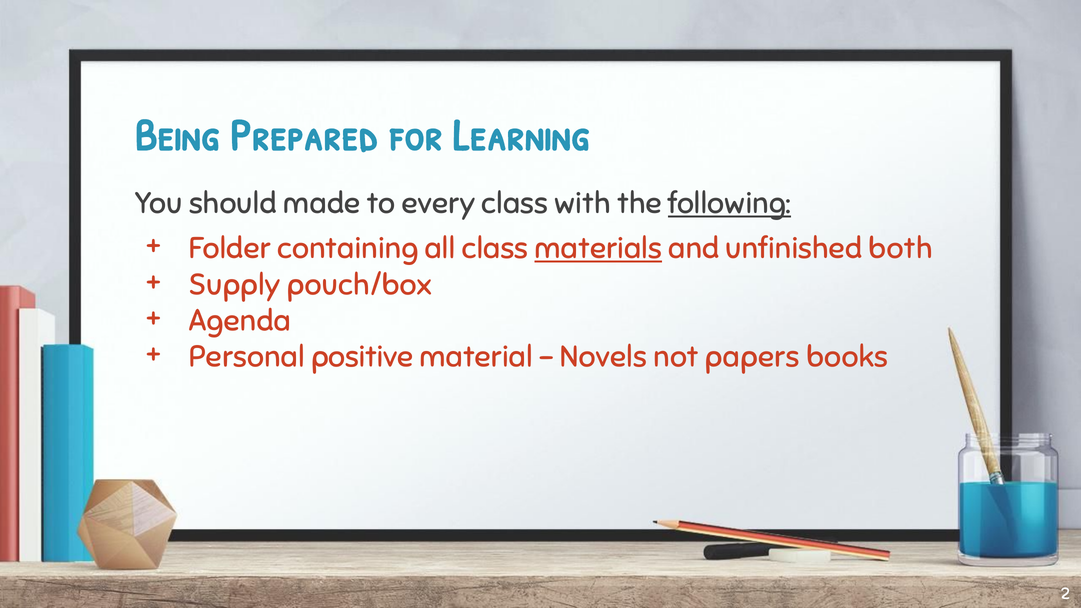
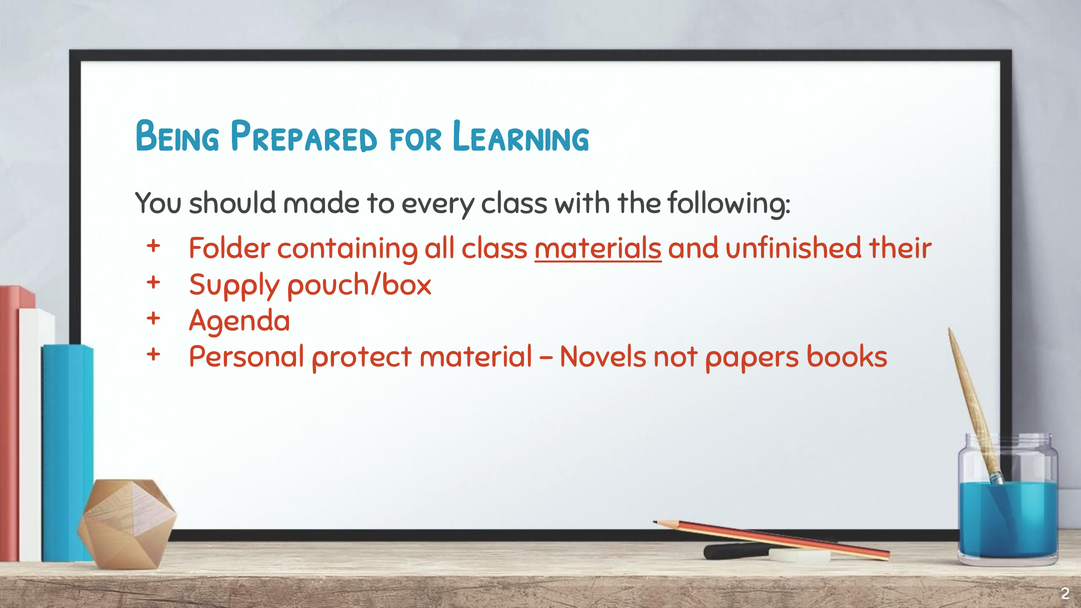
following underline: present -> none (729, 204)
both: both -> their (901, 249)
positive: positive -> protect (362, 357)
